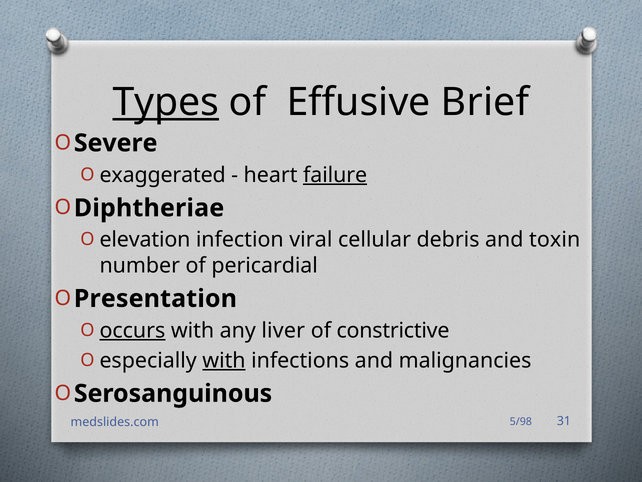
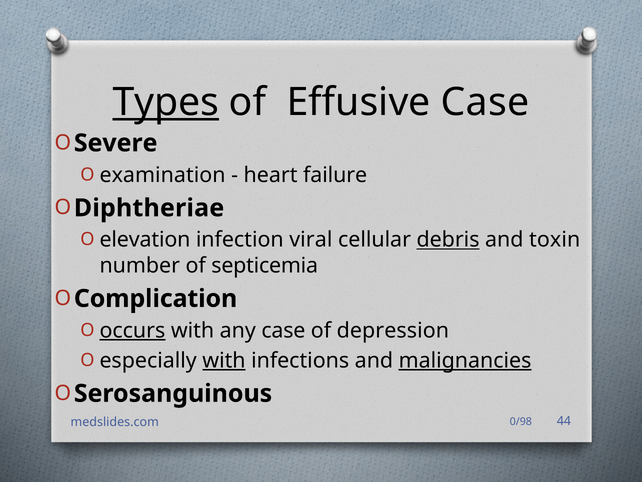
Effusive Brief: Brief -> Case (485, 102)
exaggerated: exaggerated -> examination (163, 175)
failure underline: present -> none (335, 175)
debris underline: none -> present (448, 240)
pericardial: pericardial -> septicemia (265, 265)
Presentation: Presentation -> Complication (156, 298)
any liver: liver -> case (283, 330)
constrictive: constrictive -> depression (393, 330)
malignancies underline: none -> present (465, 360)
31: 31 -> 44 (564, 421)
5/98: 5/98 -> 0/98 (521, 421)
